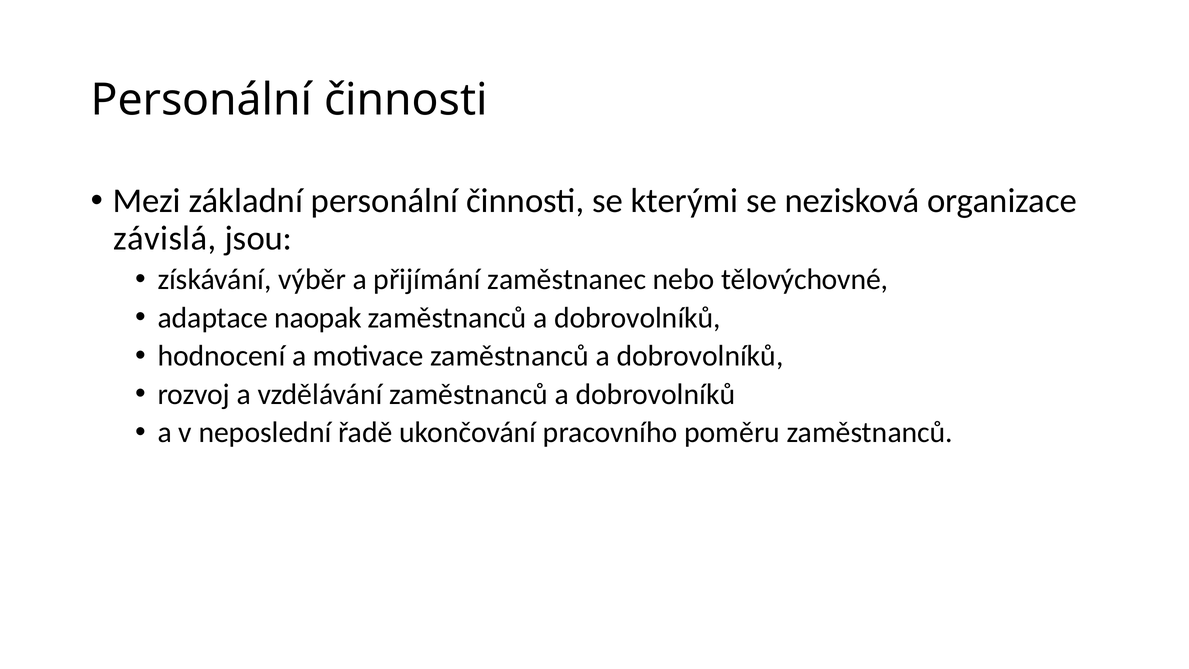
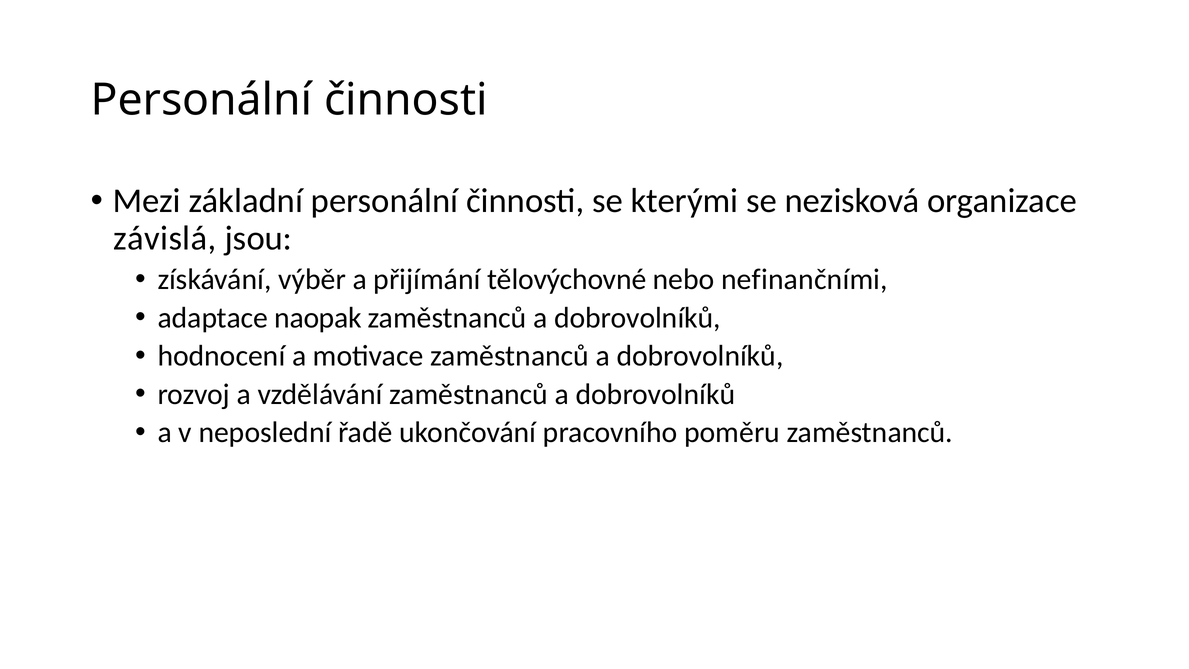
zaměstnanec: zaměstnanec -> tělovýchovné (567, 279)
tělovýchovné: tělovýchovné -> nefinančními (804, 279)
